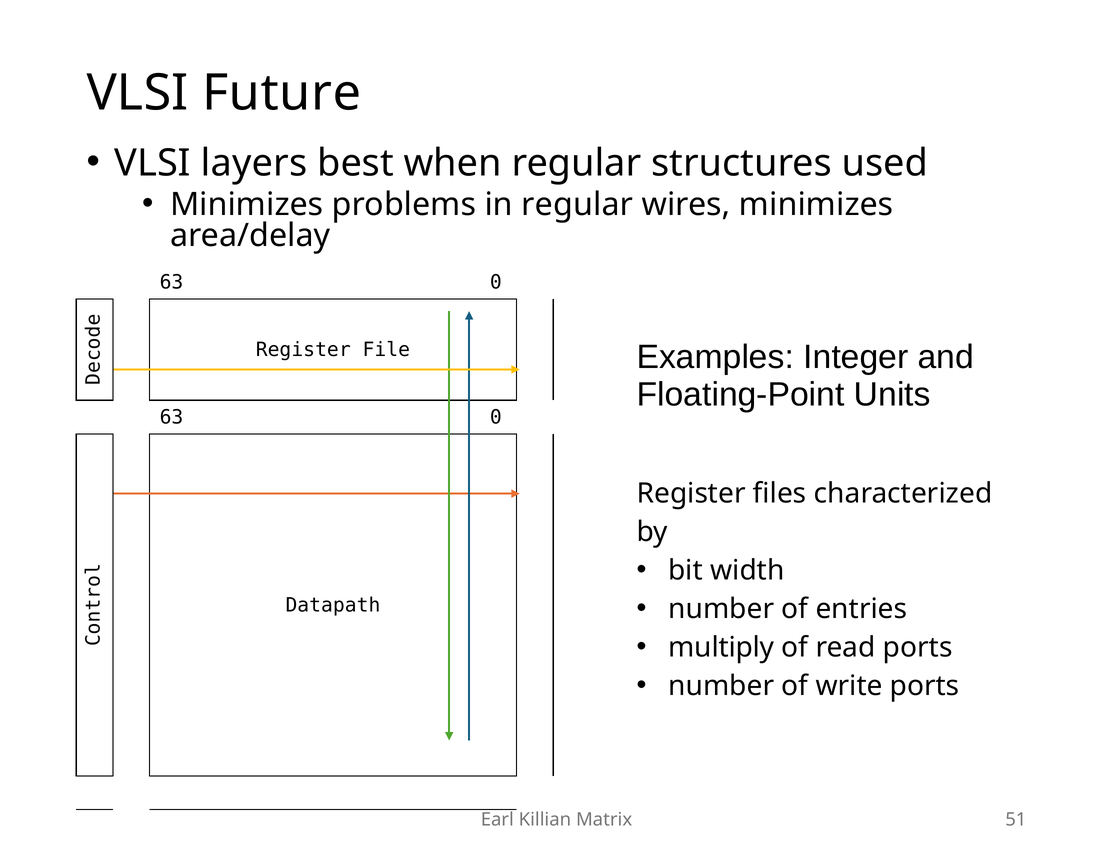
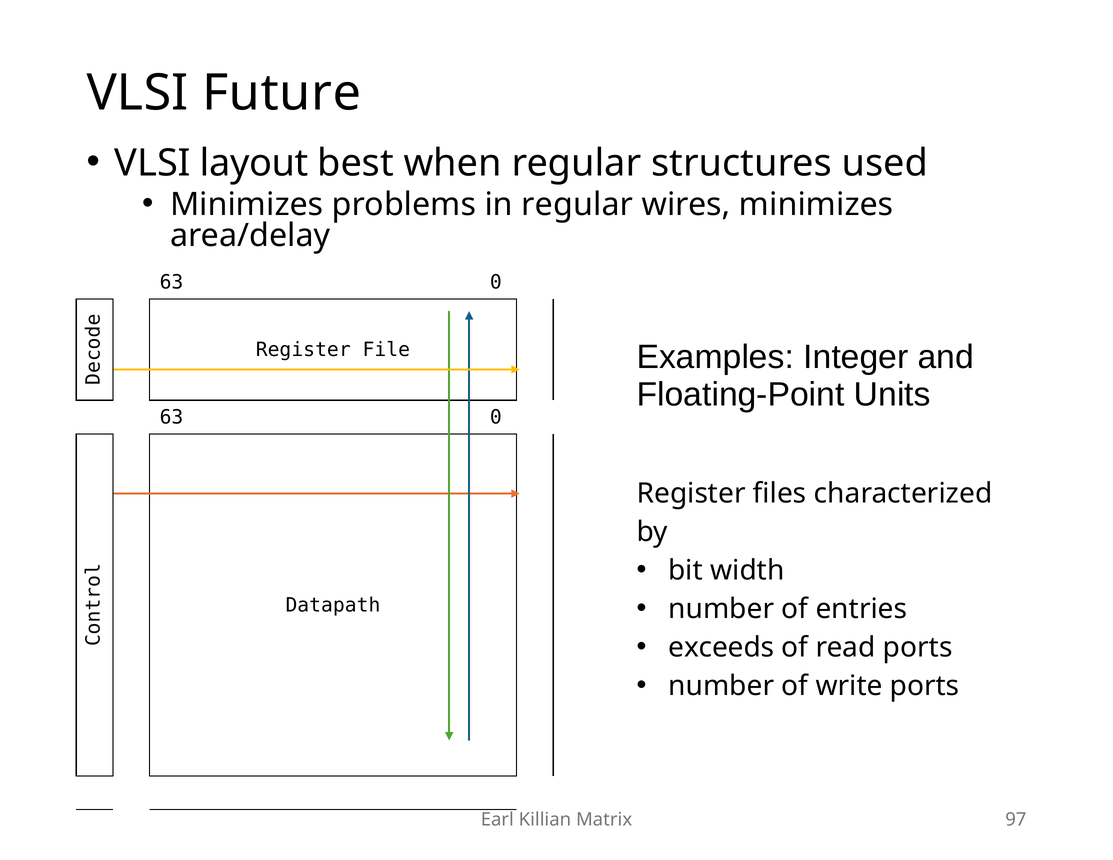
layers: layers -> layout (254, 163)
multiply: multiply -> exceeds (721, 647)
51: 51 -> 97 (1016, 820)
